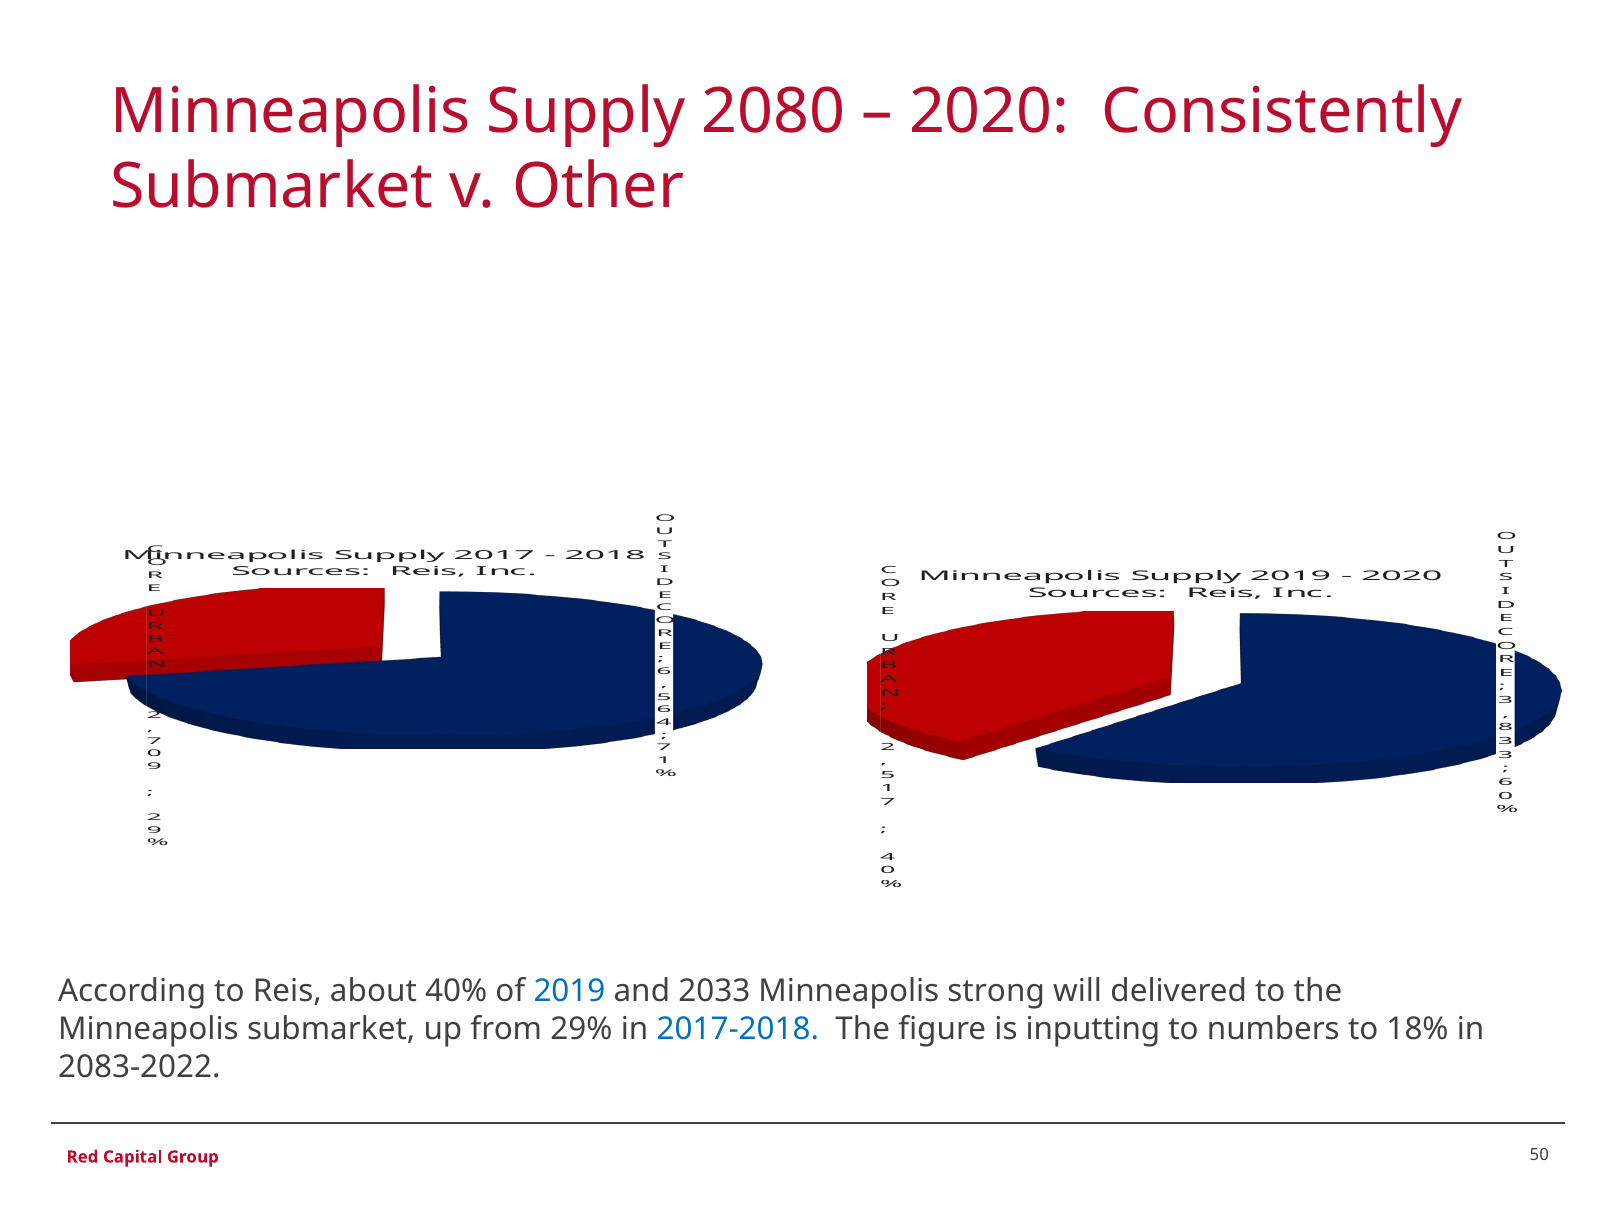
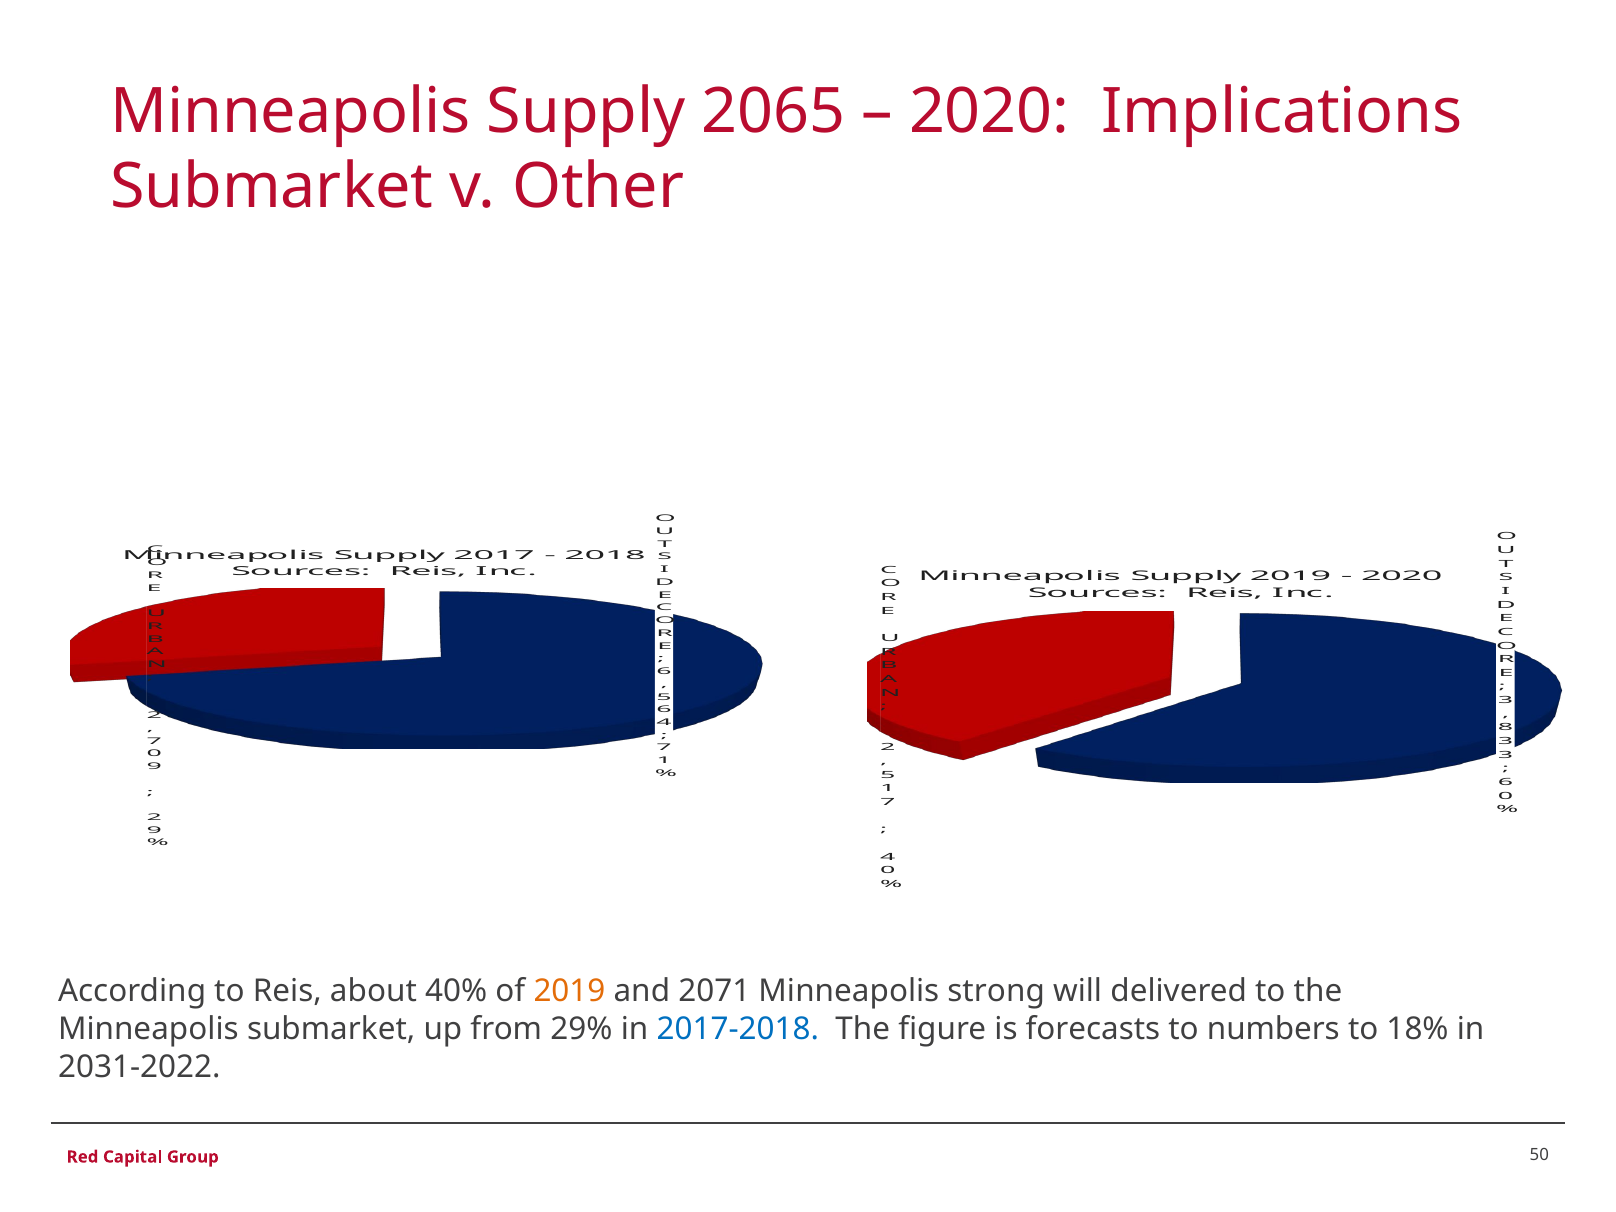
2080: 2080 -> 2065 (773, 111)
Consistently: Consistently -> Implications (1282, 111)
2019 colour: blue -> orange (569, 991)
2033: 2033 -> 2071 (714, 991)
inputting: inputting -> forecasts (1093, 1029)
2083-2022: 2083-2022 -> 2031-2022 (139, 1067)
